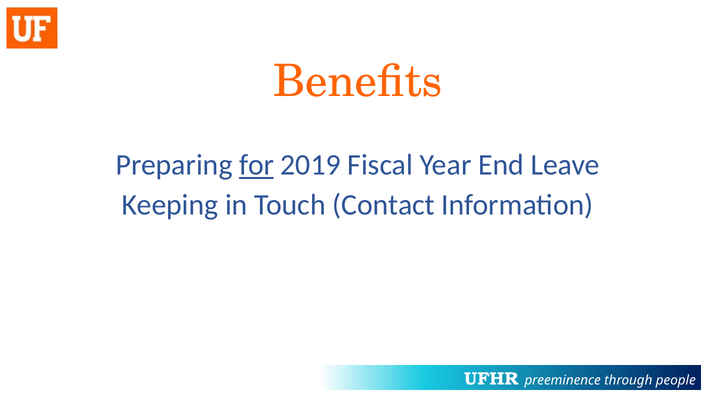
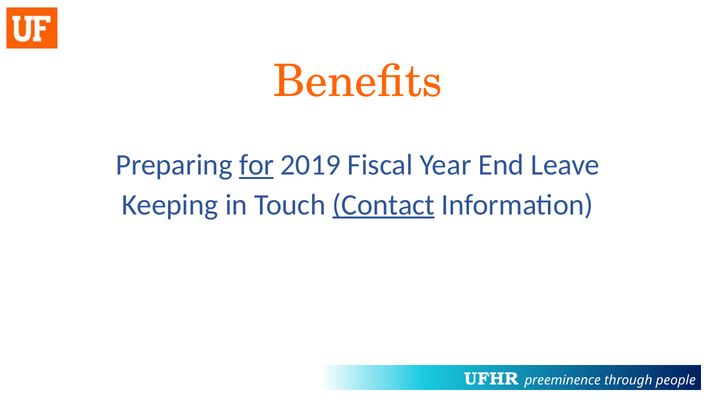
Contact underline: none -> present (384, 205)
